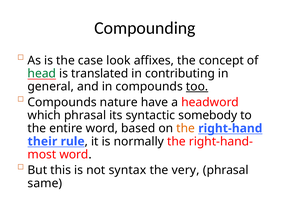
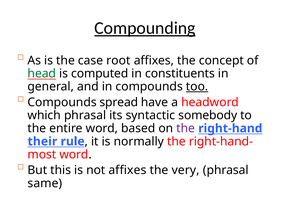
Compounding underline: none -> present (145, 28)
look: look -> root (118, 60)
translated: translated -> computed (100, 73)
contributing: contributing -> constituents (180, 73)
nature: nature -> spread (119, 102)
the colour: orange -> purple (186, 128)
not syntax: syntax -> affixes (127, 170)
